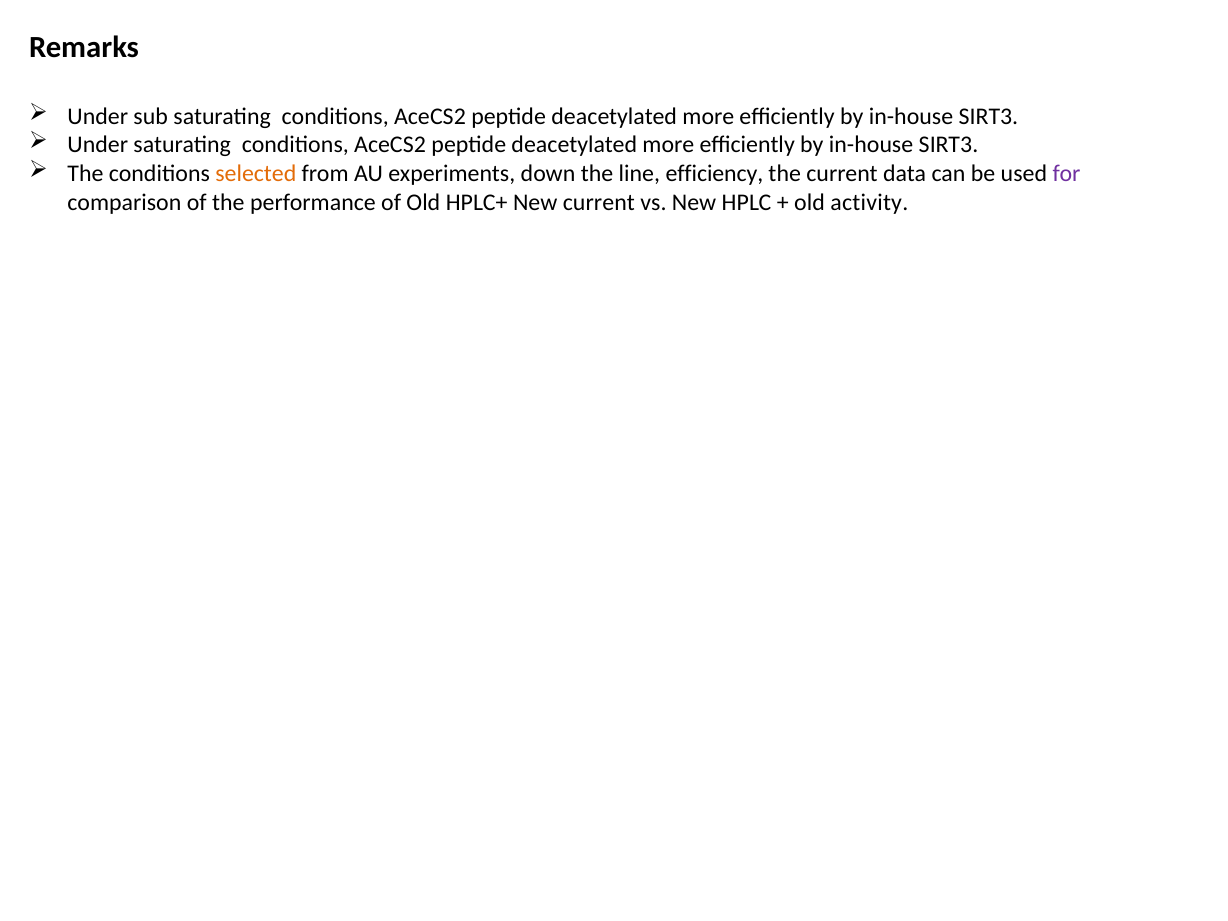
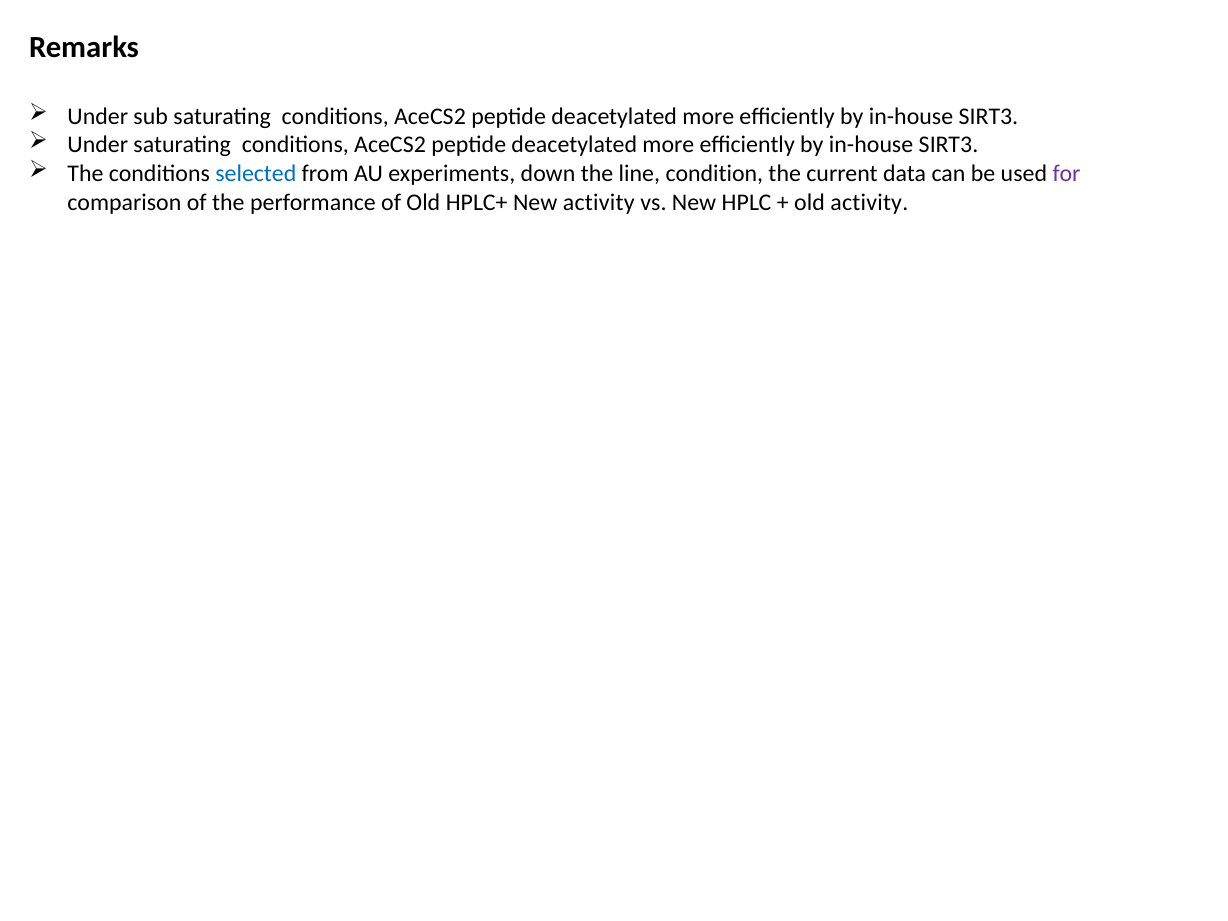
selected colour: orange -> blue (256, 173)
efficiency: efficiency -> condition (714, 173)
New current: current -> activity (599, 202)
